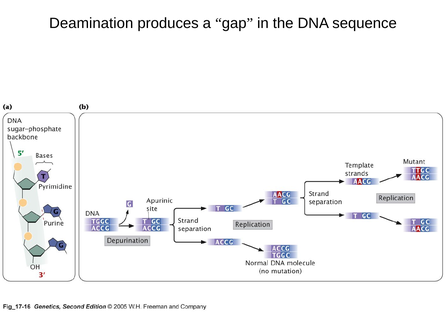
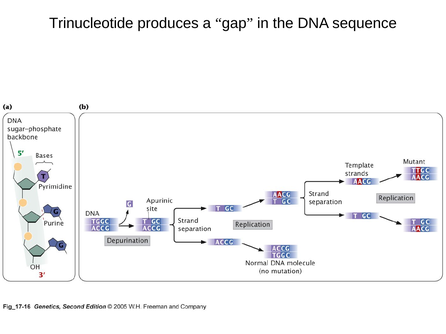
Deamination: Deamination -> Trinucleotide (91, 23)
